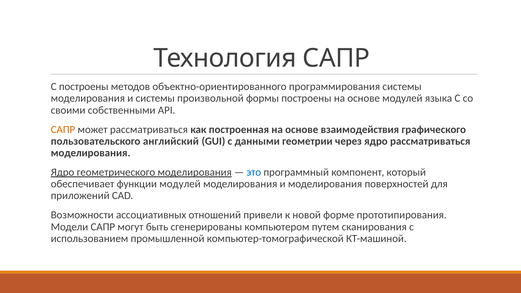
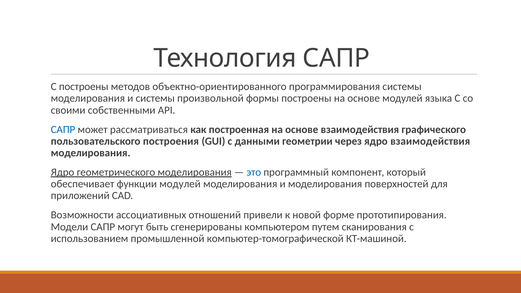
САПР colour: orange -> blue (63, 129)
английский: английский -> построения (171, 141)
ядро рассматриваться: рассматриваться -> взаимодействия (430, 141)
